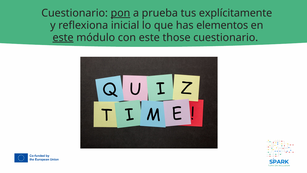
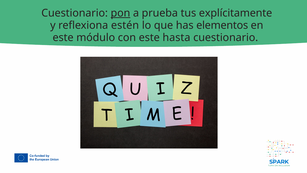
inicial: inicial -> estén (125, 25)
este underline: present -> none (63, 38)
those: those -> hasta (176, 38)
